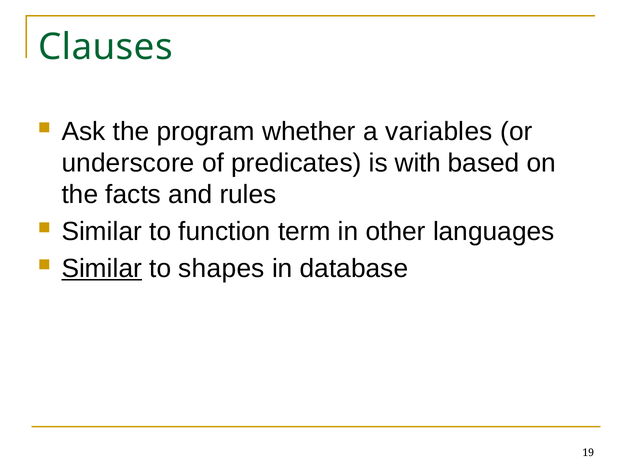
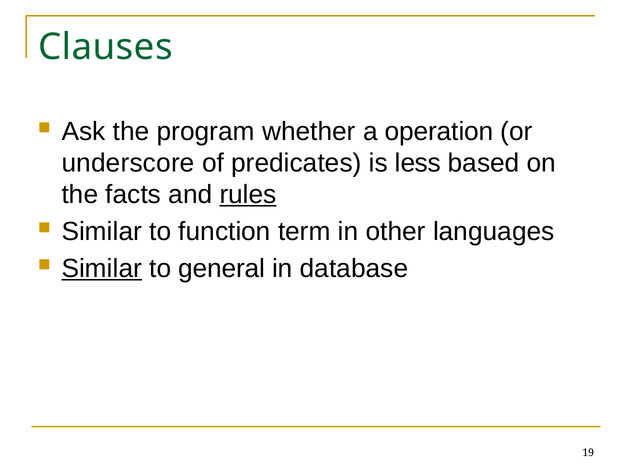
variables: variables -> operation (439, 131)
with: with -> less (418, 163)
rules underline: none -> present (248, 195)
shapes: shapes -> general (222, 268)
